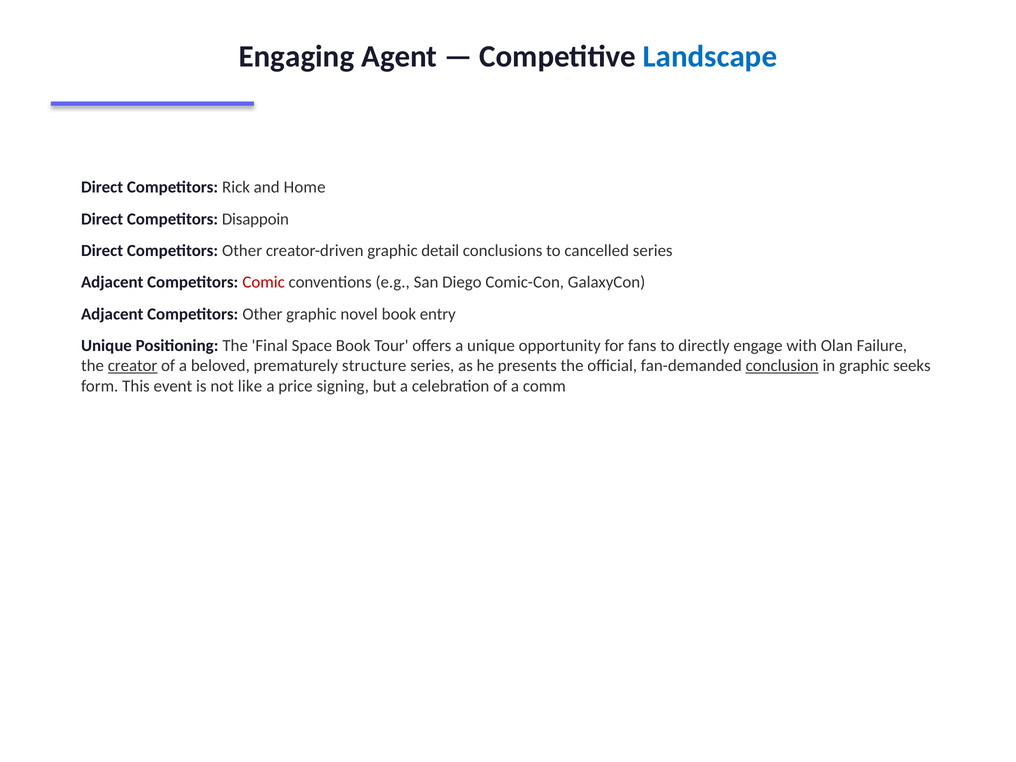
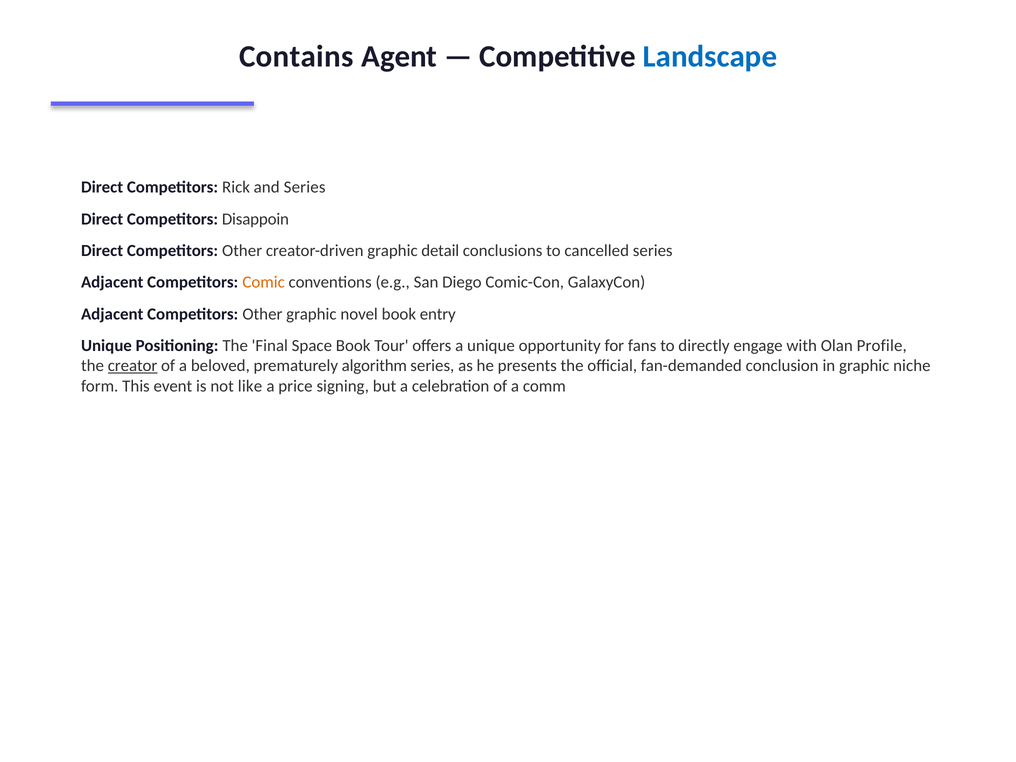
Engaging: Engaging -> Contains (296, 56)
and Home: Home -> Series (305, 187)
Comic colour: red -> orange (264, 282)
Failure: Failure -> Profile (882, 346)
structure: structure -> algorithm (374, 366)
conclusion underline: present -> none (782, 366)
seeks: seeks -> niche (912, 366)
